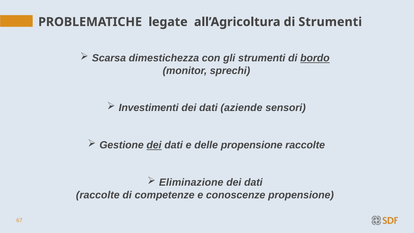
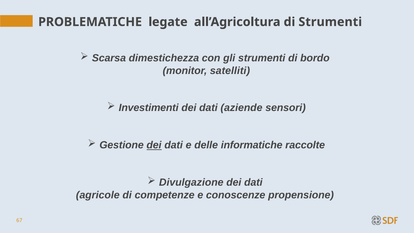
bordo underline: present -> none (315, 58)
sprechi: sprechi -> satelliti (230, 71)
delle propensione: propensione -> informatiche (252, 145)
Eliminazione: Eliminazione -> Divulgazione (191, 182)
raccolte: raccolte -> agricole (98, 195)
